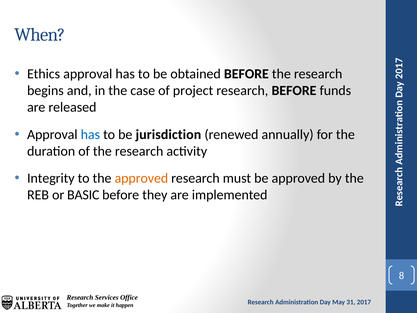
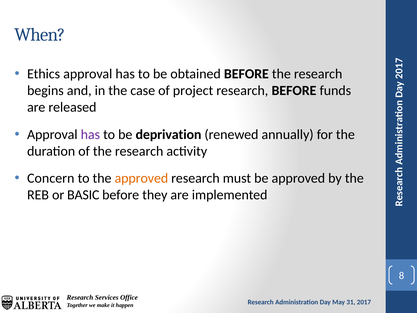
has colour: blue -> purple (90, 134)
jurisdiction: jurisdiction -> deprivation (169, 134)
Integrity: Integrity -> Concern (51, 178)
